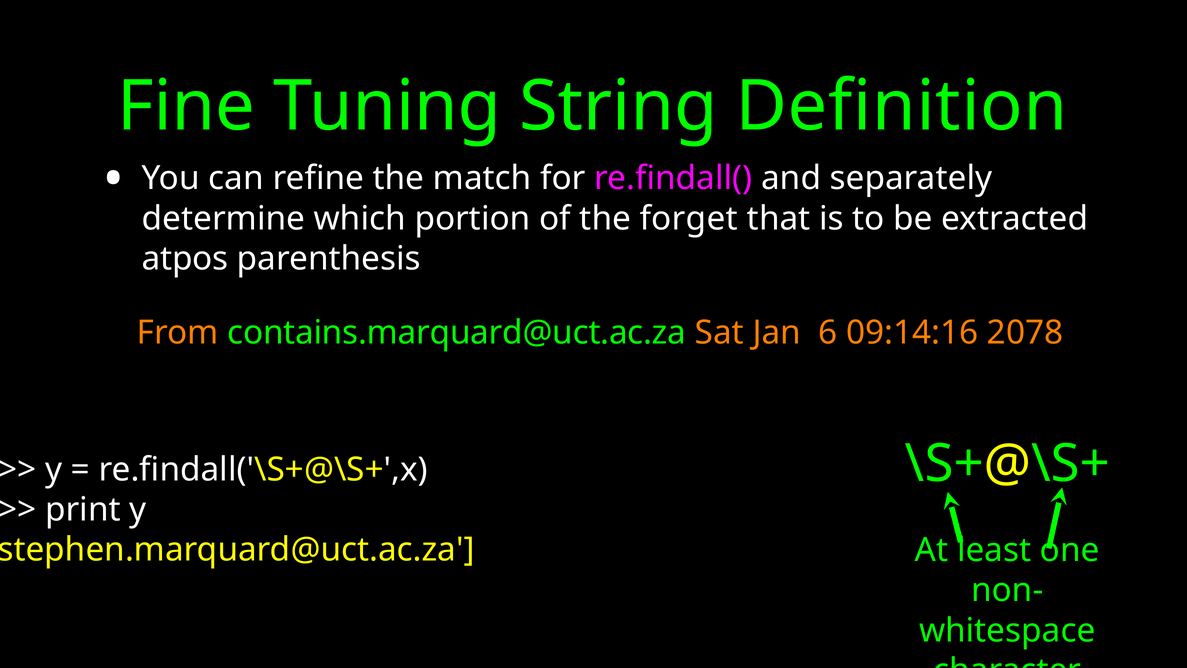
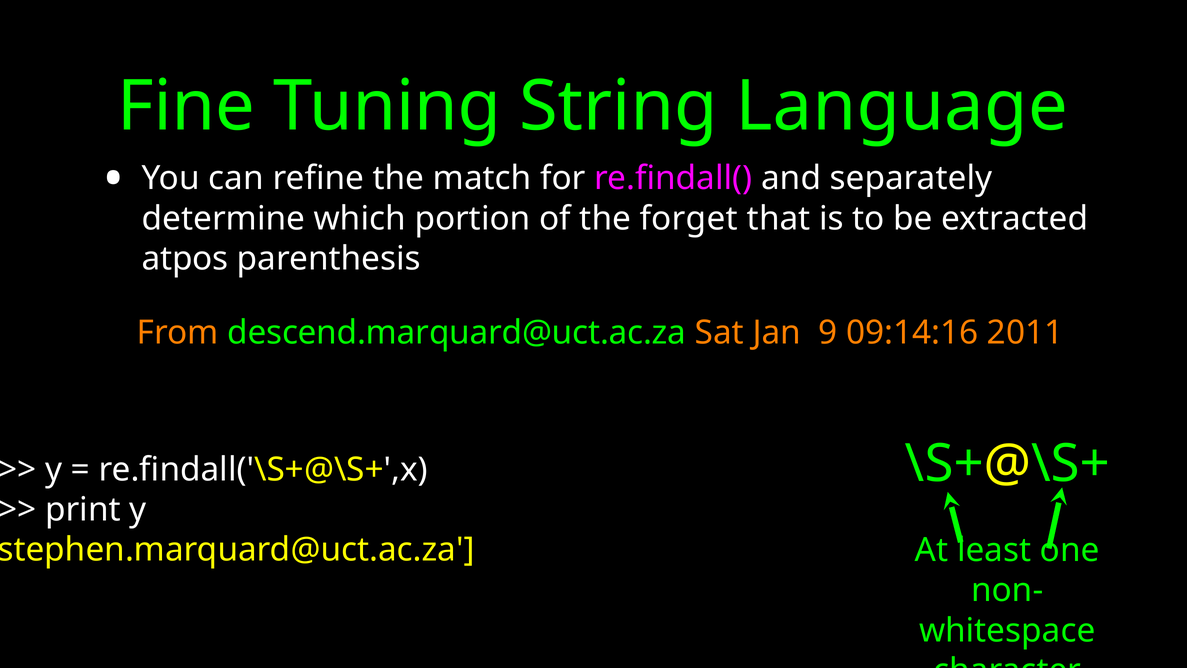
Definition: Definition -> Language (902, 106)
contains.marquard@uct.ac.za: contains.marquard@uct.ac.za -> descend.marquard@uct.ac.za (457, 332)
6: 6 -> 9 (828, 332)
2078: 2078 -> 2011 (1025, 332)
